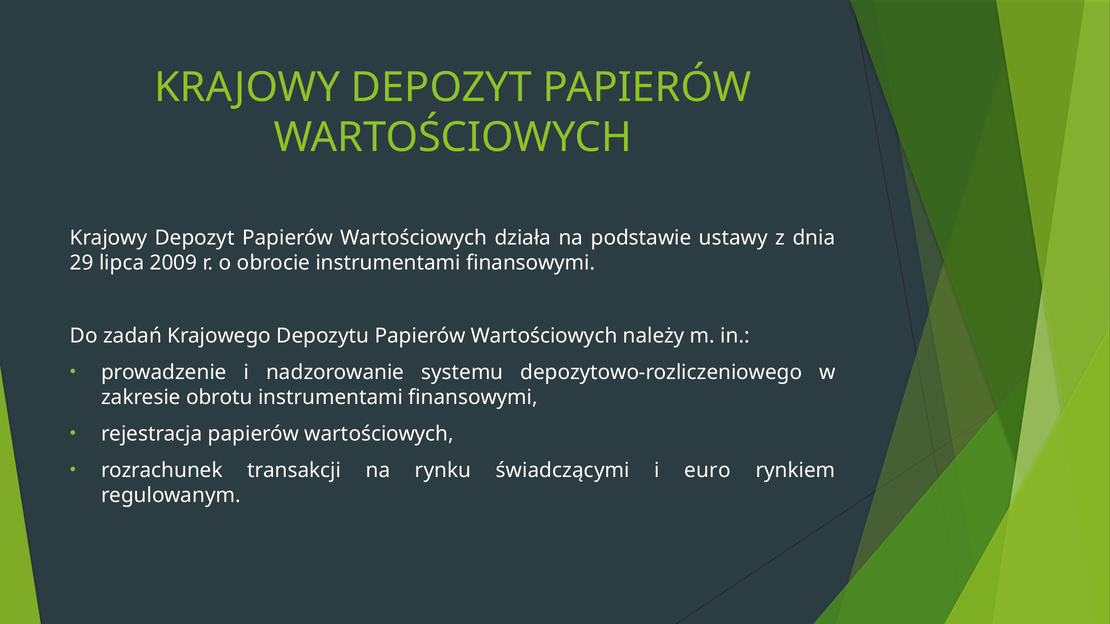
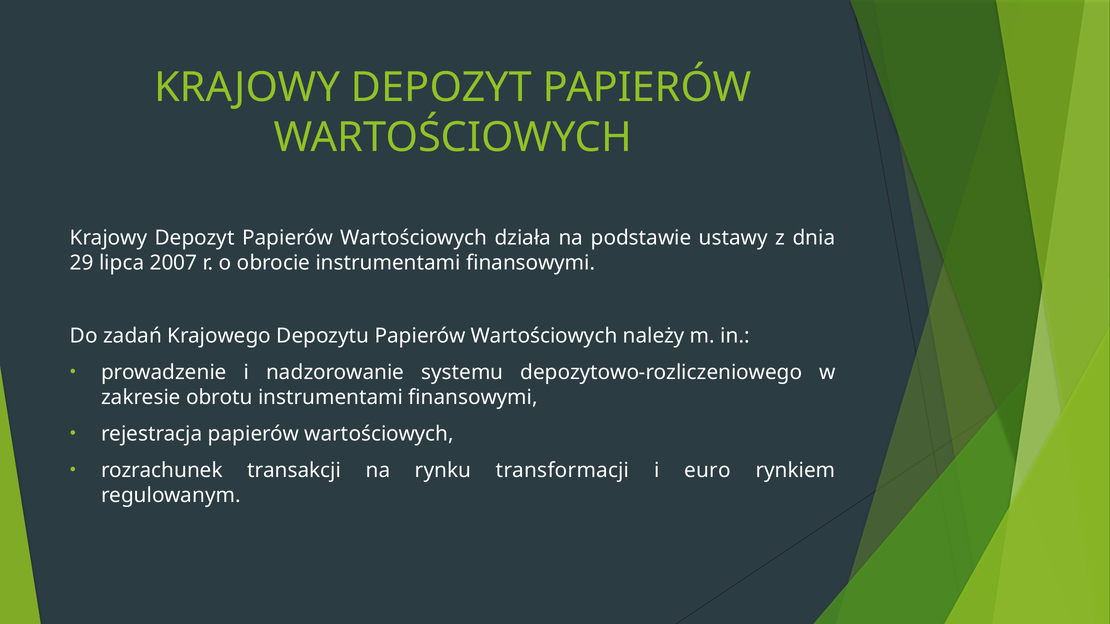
2009: 2009 -> 2007 (173, 263)
świadczącymi: świadczącymi -> transformacji (563, 471)
